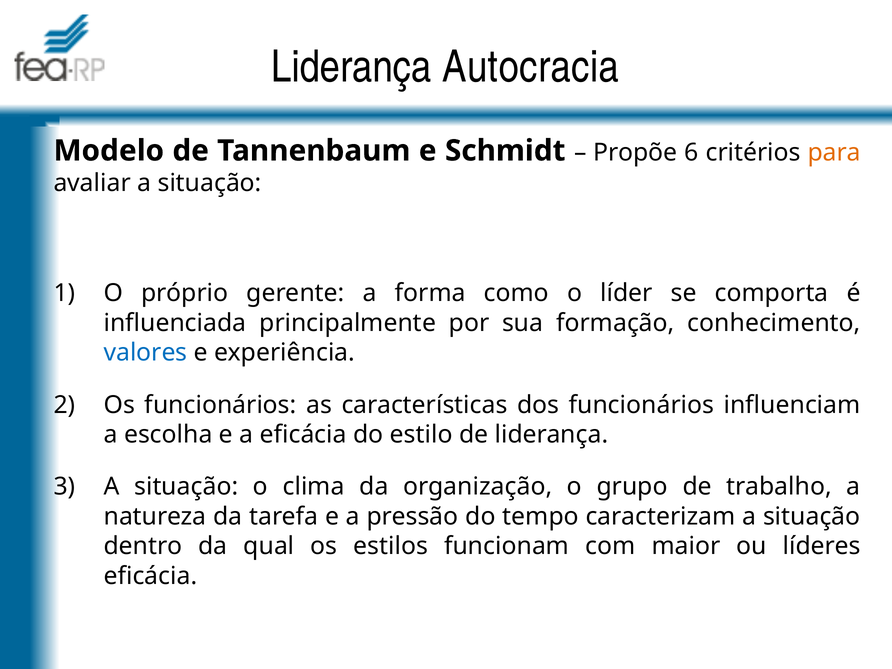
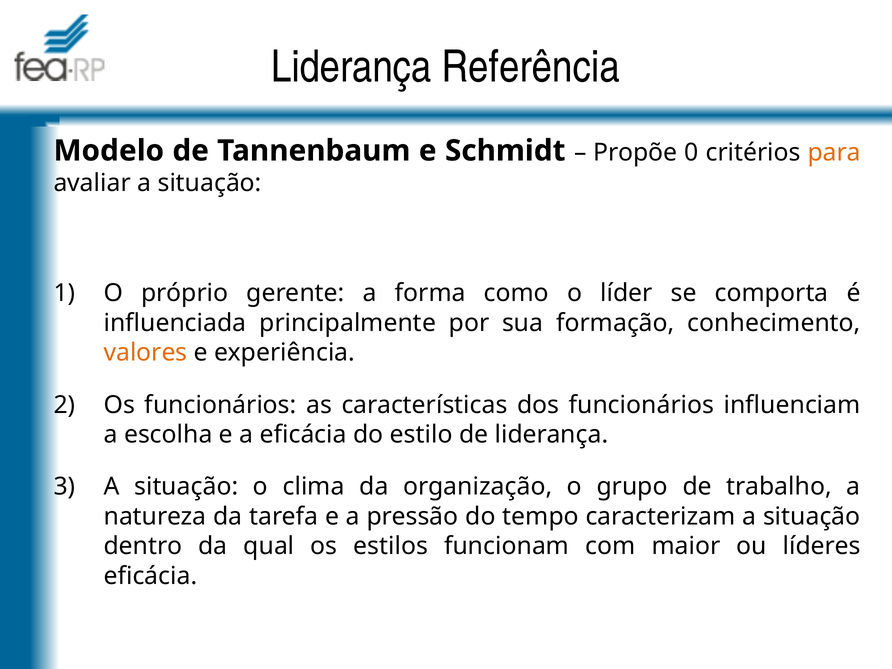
Autocracia: Autocracia -> Referência (531, 67)
6: 6 -> 0 (692, 152)
valores colour: blue -> orange (146, 353)
